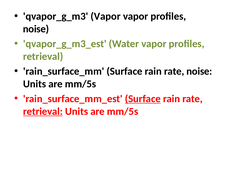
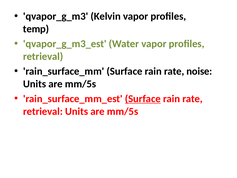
qvapor_g_m3 Vapor: Vapor -> Kelvin (106, 16)
noise: noise -> temp (36, 29)
retrieval underline: present -> none (43, 111)
